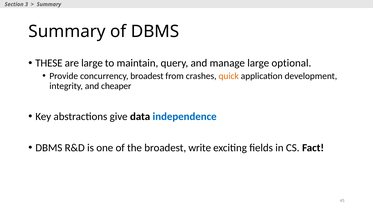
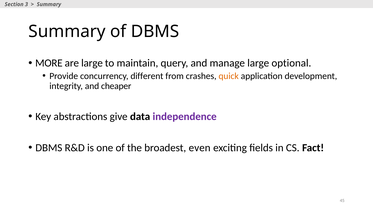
THESE: THESE -> MORE (49, 63)
concurrency broadest: broadest -> different (147, 76)
independence colour: blue -> purple (185, 116)
write: write -> even (200, 148)
